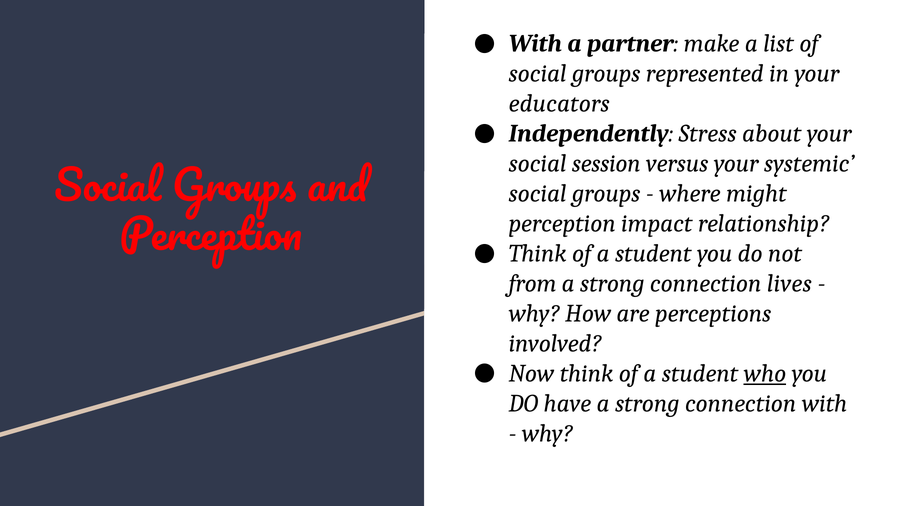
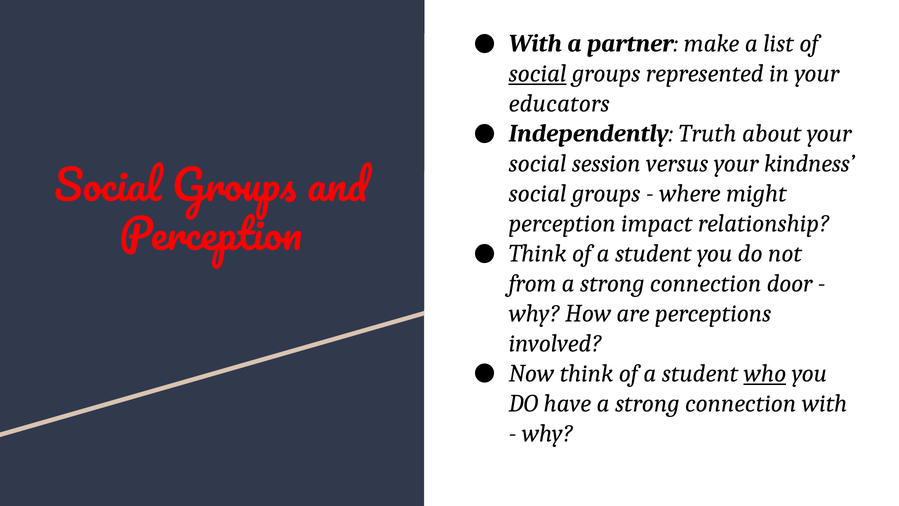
social underline: none -> present (538, 74)
Stress: Stress -> Truth (708, 134)
systemic: systemic -> kindness (809, 164)
lives: lives -> door (790, 284)
